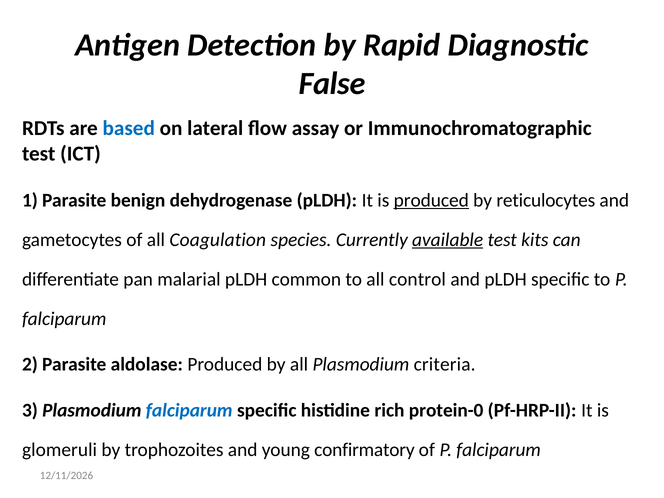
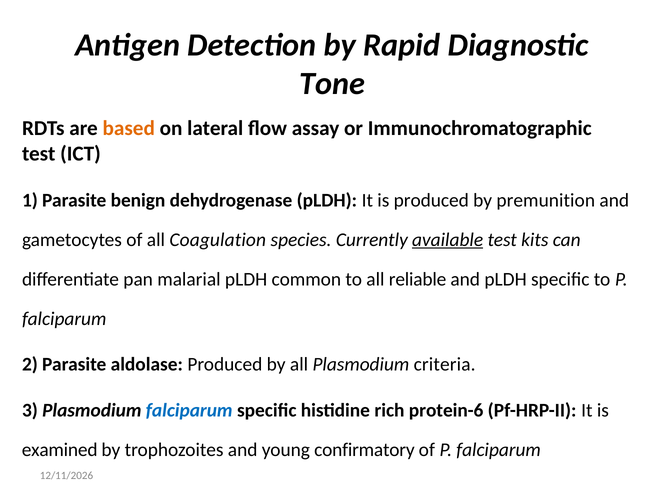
False: False -> Tone (332, 84)
based colour: blue -> orange (129, 128)
produced underline: present -> none (431, 200)
reticulocytes: reticulocytes -> premunition (546, 200)
control: control -> reliable (418, 279)
protein-0: protein-0 -> protein-6 (446, 410)
glomeruli: glomeruli -> examined (60, 450)
